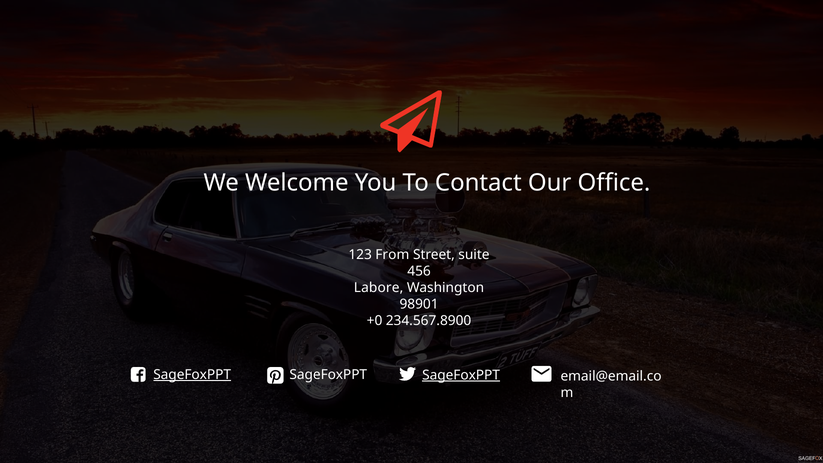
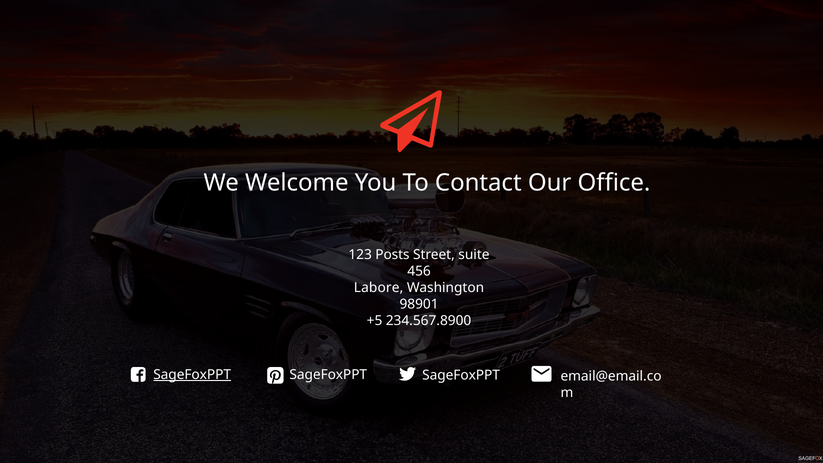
From: From -> Posts (392, 255)
+0: +0 -> +5 (375, 321)
SageFoxPPT underline: present -> none (461, 375)
